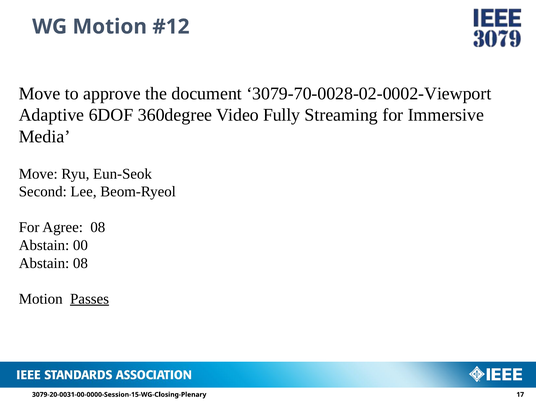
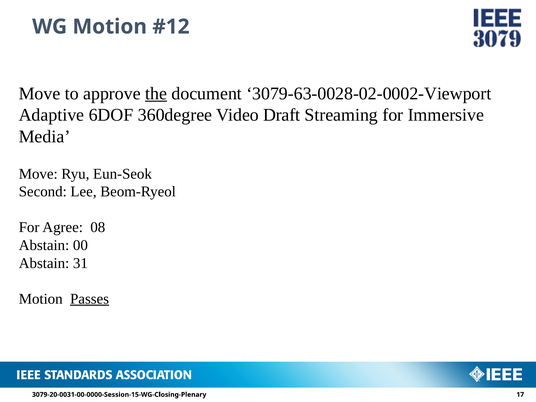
the underline: none -> present (156, 94)
3079-70-0028-02-0002-Viewport: 3079-70-0028-02-0002-Viewport -> 3079-63-0028-02-0002-Viewport (369, 94)
Fully: Fully -> Draft (282, 115)
Abstain 08: 08 -> 31 (80, 263)
